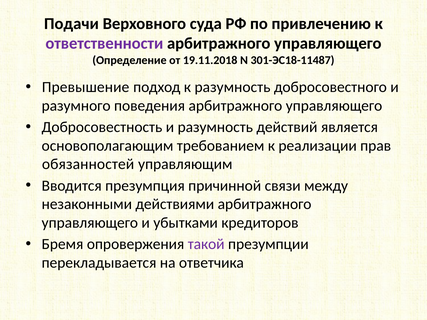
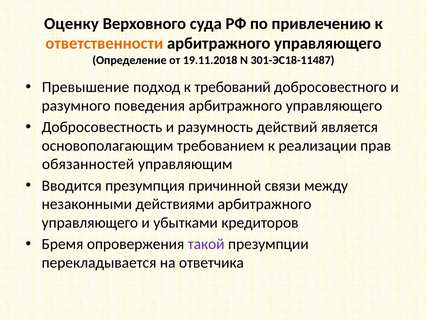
Подачи: Подачи -> Оценку (71, 24)
ответственности colour: purple -> orange (104, 44)
к разумность: разумность -> требований (233, 87)
